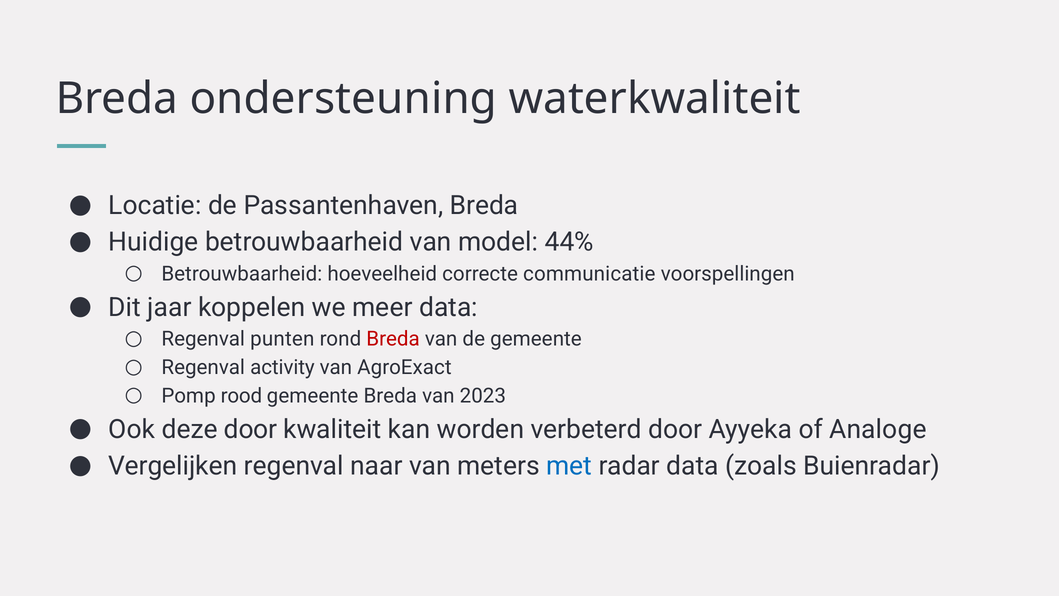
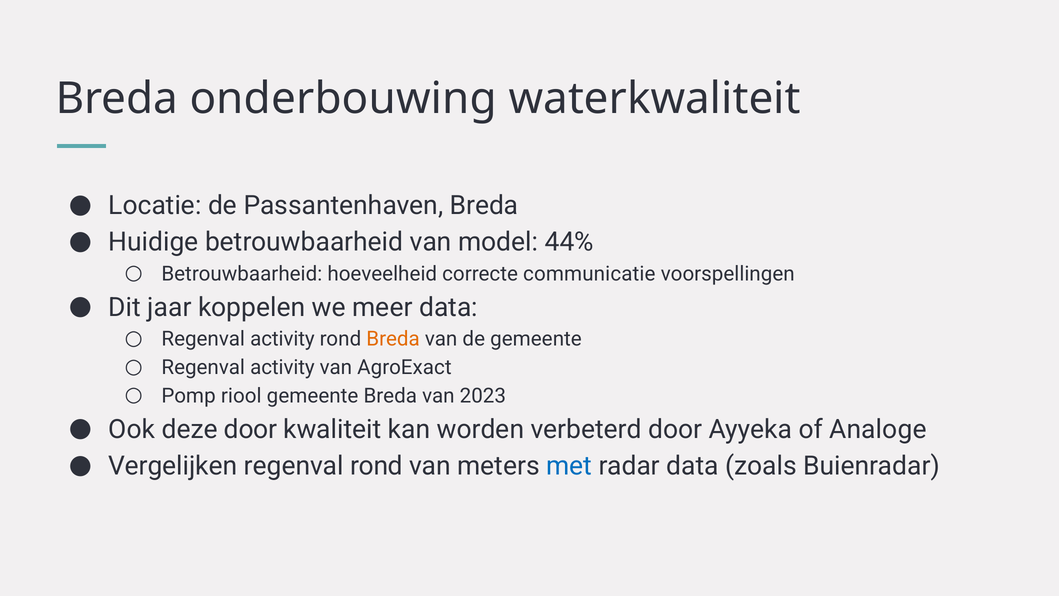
ondersteuning: ondersteuning -> onderbouwing (343, 98)
punten: punten -> activity (282, 339)
Breda colour: red -> orange (393, 339)
rood: rood -> riool (241, 396)
regenval naar: naar -> rond (376, 466)
